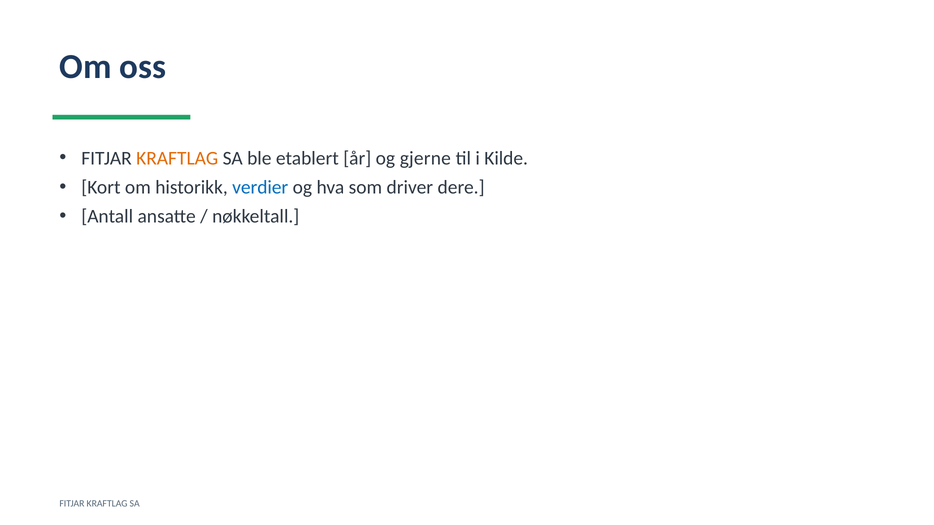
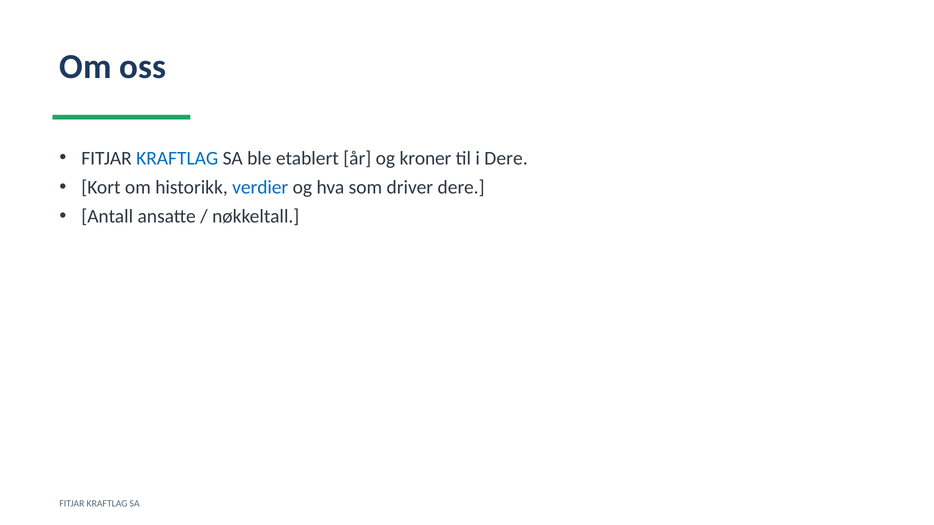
KRAFTLAG colour: orange -> blue (177, 158)
gjerne: gjerne -> kroner (425, 158)
i Kilde: Kilde -> Dere (506, 158)
